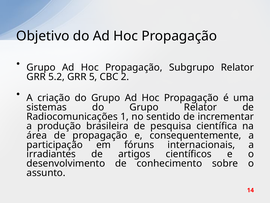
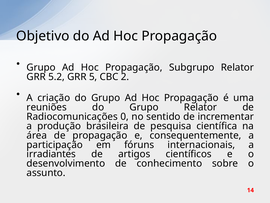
sistemas: sistemas -> reuniões (47, 107)
1: 1 -> 0 (125, 116)
